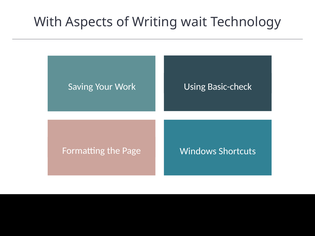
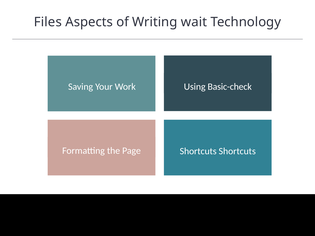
With: With -> Files (48, 22)
Page Windows: Windows -> Shortcuts (198, 151)
